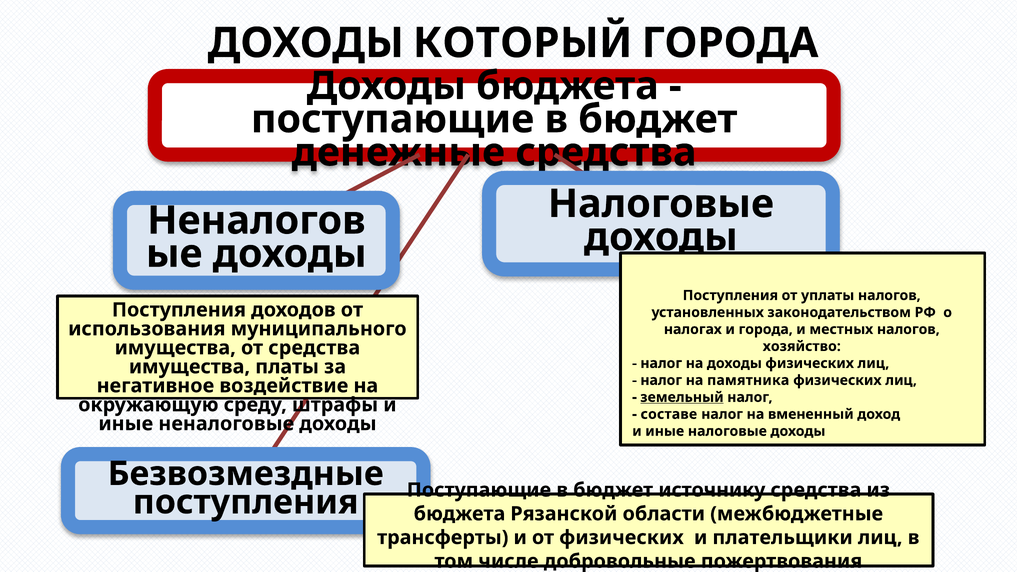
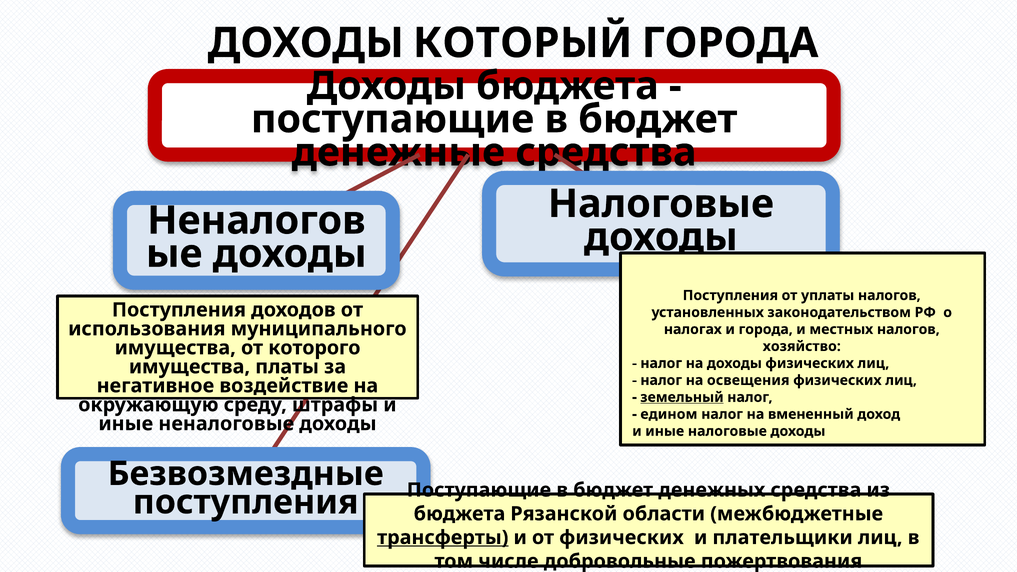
от средства: средства -> которого (314, 348)
памятника: памятника -> освещения (748, 380)
составе: составе -> едином (669, 414)
источнику: источнику -> денежных (712, 490)
трансферты underline: none -> present (443, 538)
